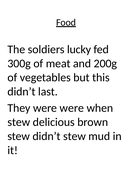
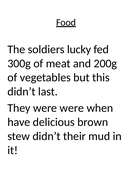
stew: stew -> have (19, 122)
didn’t stew: stew -> their (74, 136)
